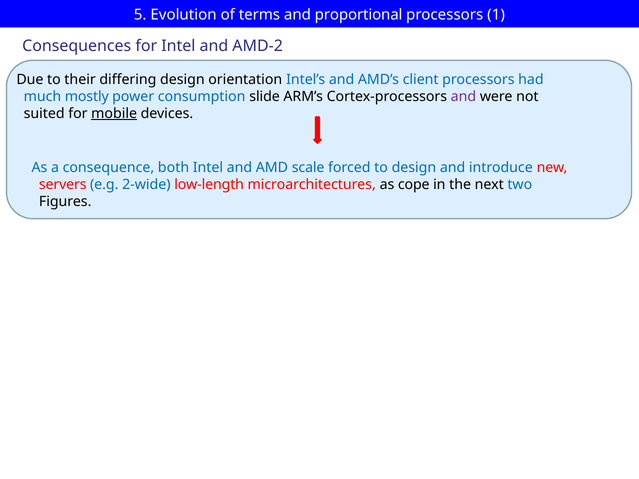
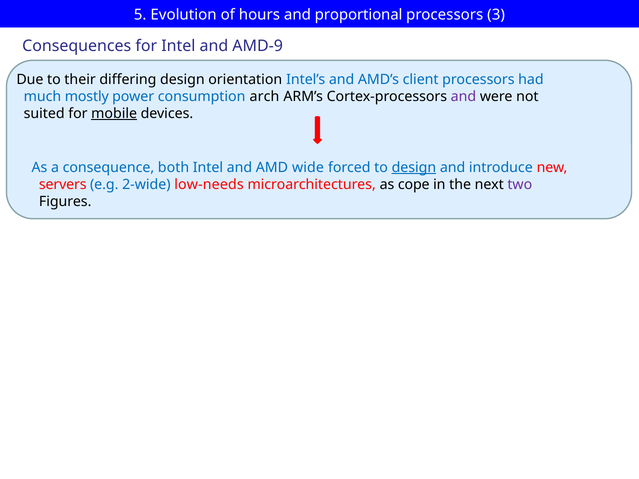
terms: terms -> hours (259, 15)
1: 1 -> 3 (496, 15)
AMD-2: AMD-2 -> AMD-9 (258, 46)
slide: slide -> arch (264, 97)
scale: scale -> wide (308, 168)
design underline: none -> present (414, 168)
low-length: low-length -> low-needs (209, 185)
two colour: blue -> purple (520, 185)
